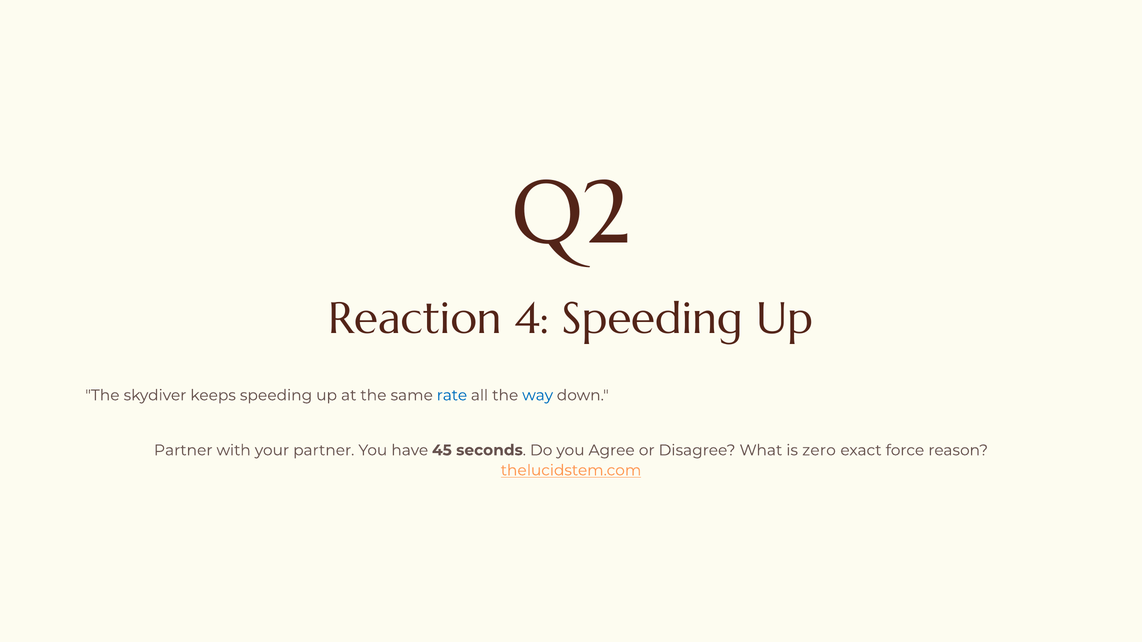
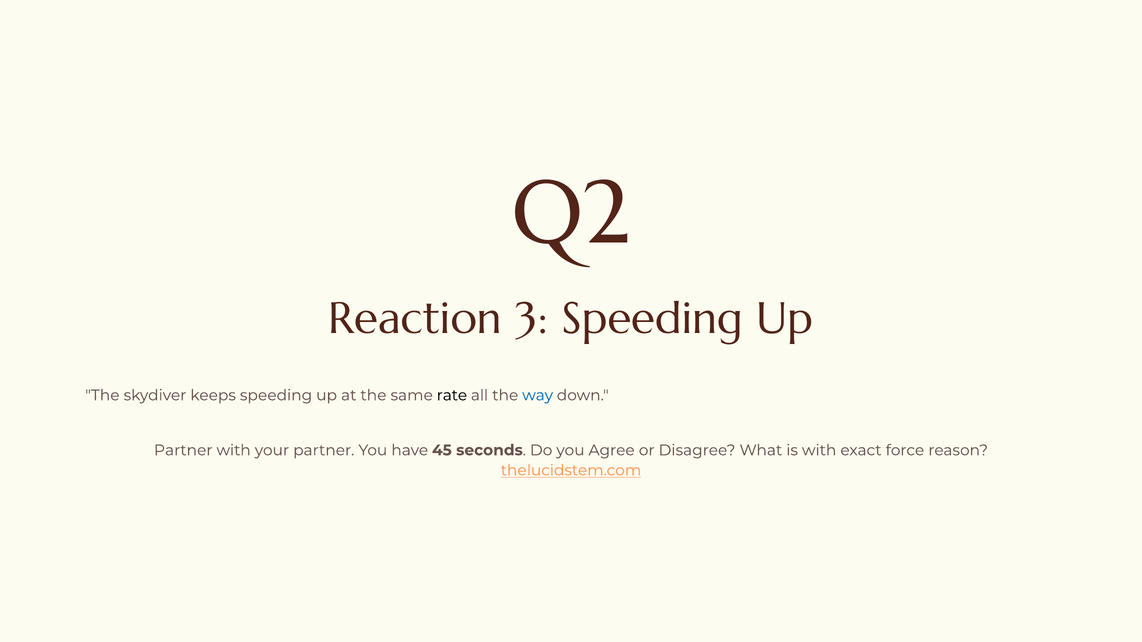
4: 4 -> 3 (532, 319)
rate colour: blue -> black (452, 395)
is zero: zero -> with (819, 450)
